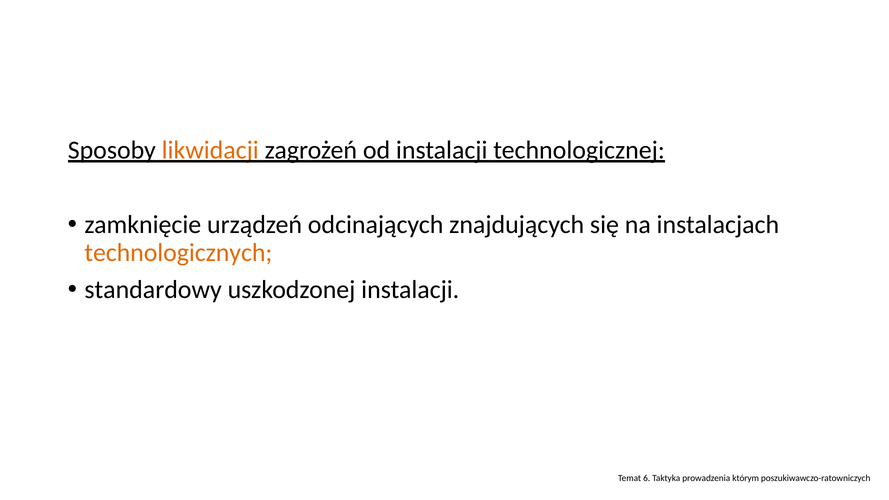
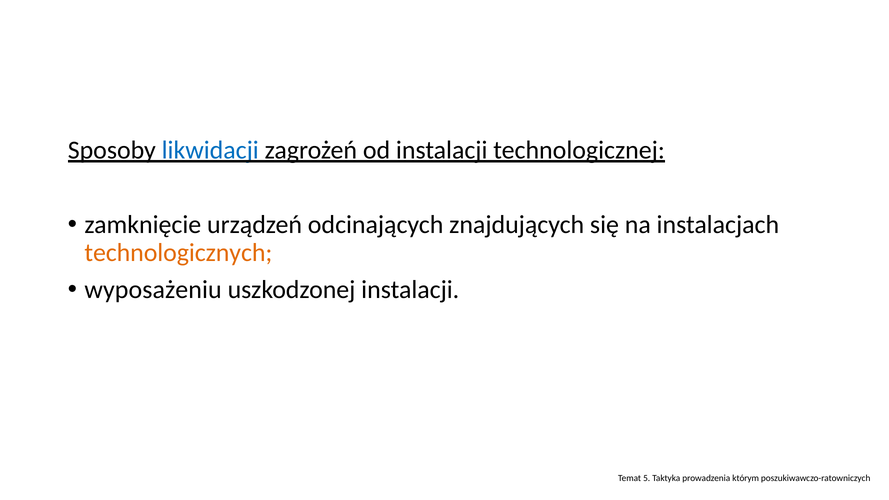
likwidacji colour: orange -> blue (210, 150)
standardowy: standardowy -> wyposażeniu (153, 290)
6: 6 -> 5 (647, 478)
